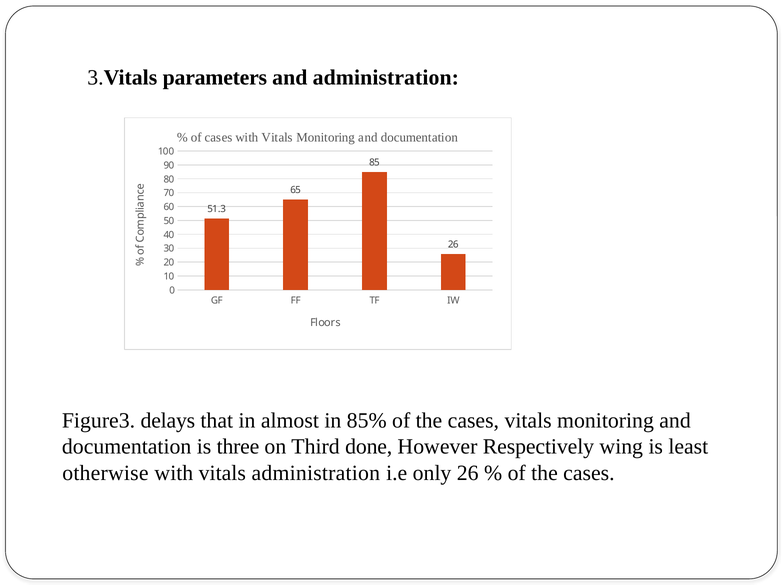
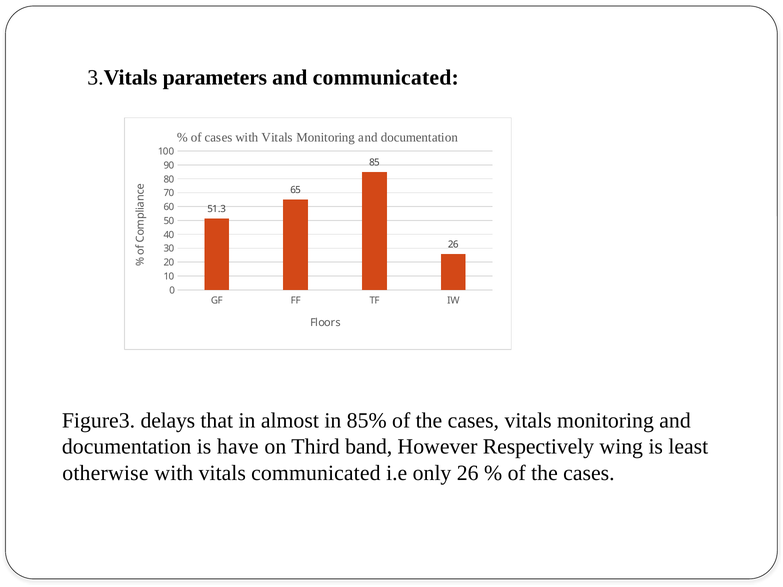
and administration: administration -> communicated (386, 77)
three: three -> have (238, 447)
done: done -> band (369, 447)
vitals administration: administration -> communicated (316, 473)
